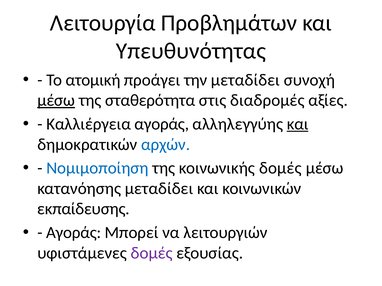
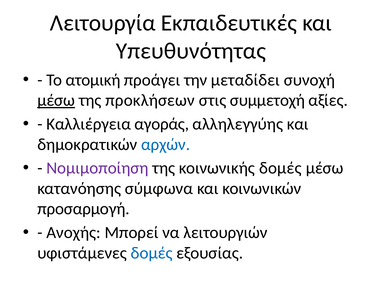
Προβλημάτων: Προβλημάτων -> Εκπαιδευτικές (229, 23)
σταθερότητα: σταθερότητα -> προκλήσεων (150, 101)
διαδρομές: διαδρομές -> συμμετοχή (267, 101)
και underline: present -> none (298, 124)
Νομιμοποίηση colour: blue -> purple (97, 168)
κατανόησης μεταδίδει: μεταδίδει -> σύμφωνα (159, 189)
εκπαίδευσης: εκπαίδευσης -> προσαρμογή (83, 209)
Αγοράς: Αγοράς -> Ανοχής (74, 233)
δομές colour: purple -> blue (152, 253)
